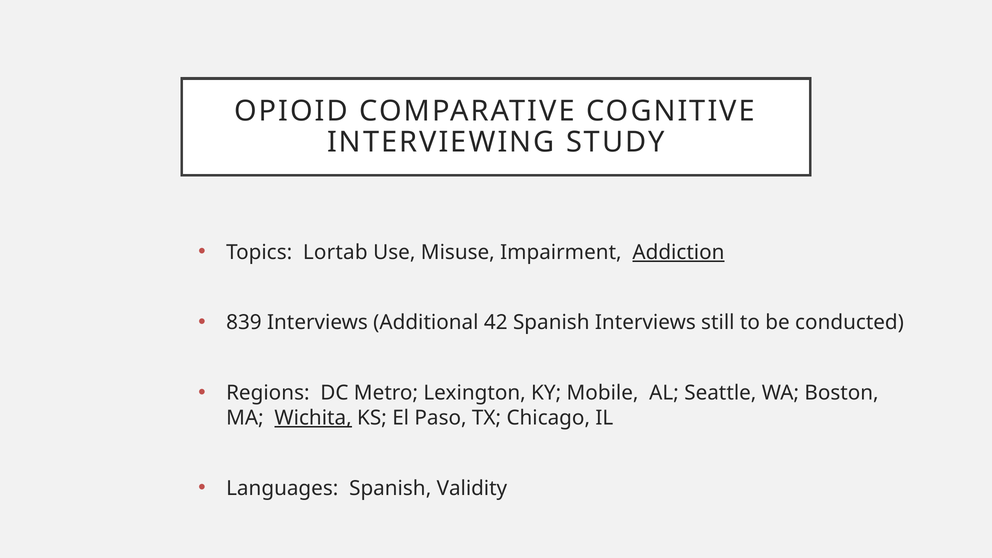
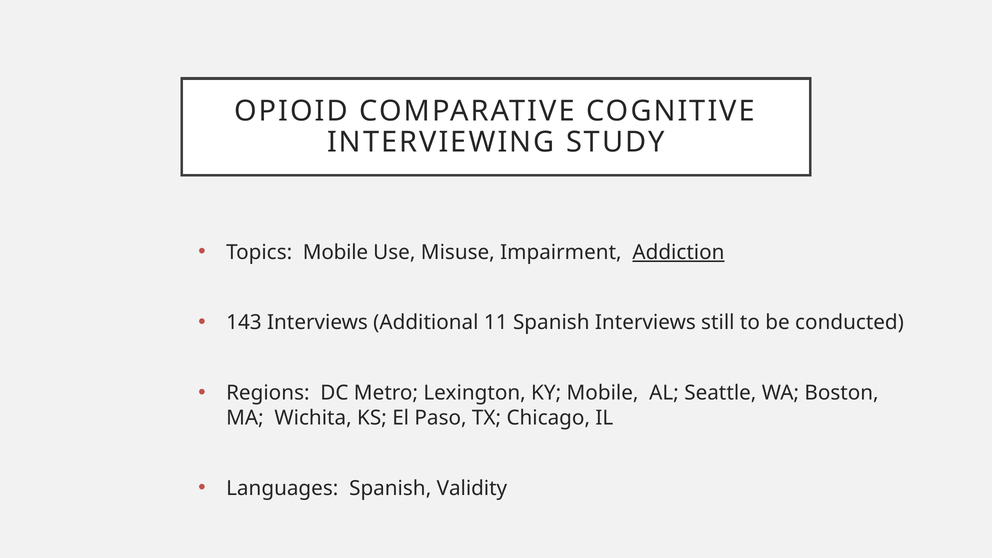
Topics Lortab: Lortab -> Mobile (335, 252)
839: 839 -> 143 (244, 323)
42: 42 -> 11 (496, 323)
Wichita underline: present -> none (313, 418)
